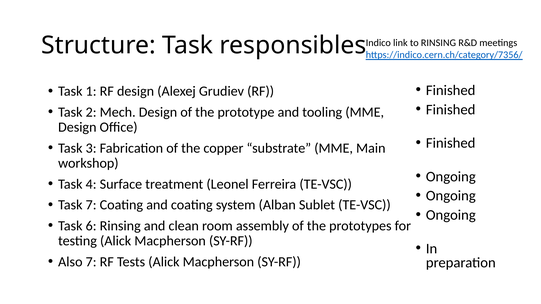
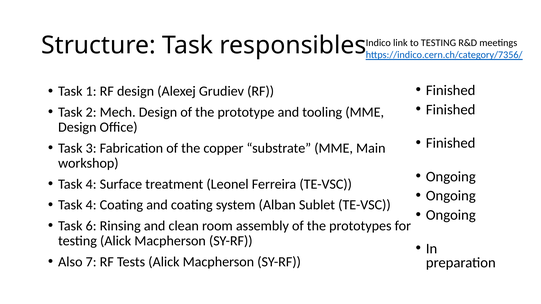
to RINSING: RINSING -> TESTING (438, 43)
7: 7 -> 4 (91, 205)
